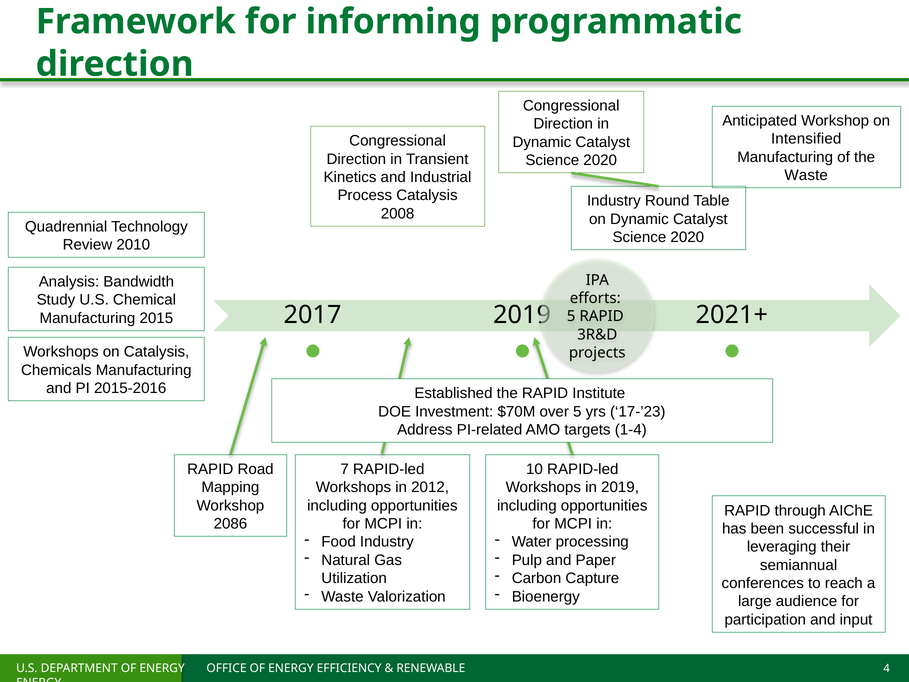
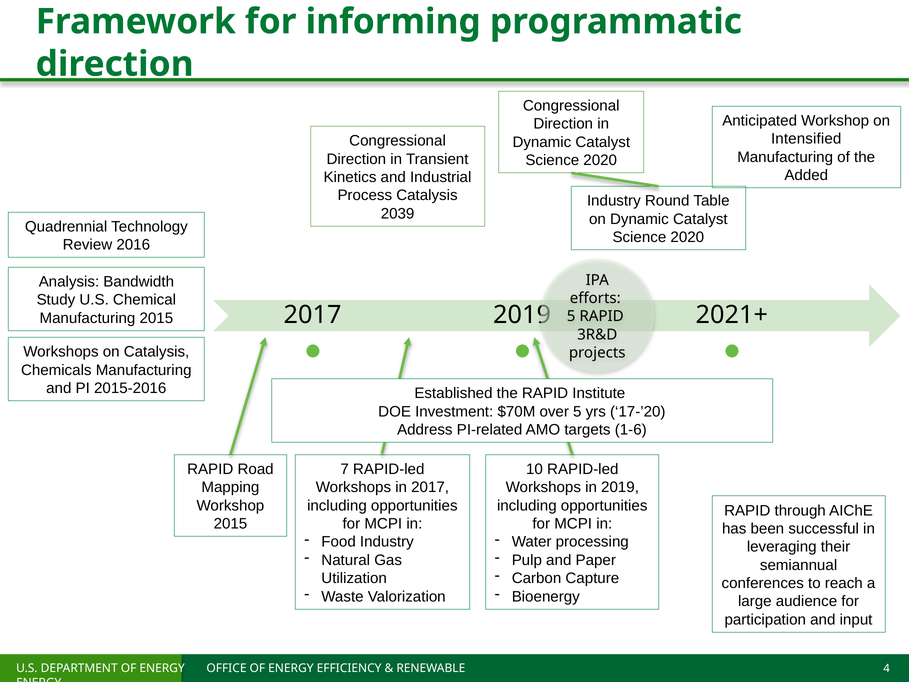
Waste: Waste -> Added (806, 175)
2008: 2008 -> 2039 (398, 214)
2010: 2010 -> 2016 (133, 245)
17-’23: 17-’23 -> 17-’20 (638, 411)
1-4: 1-4 -> 1-6 (631, 430)
in 2012: 2012 -> 2017 (430, 487)
2086: 2086 -> 2015 (230, 524)
